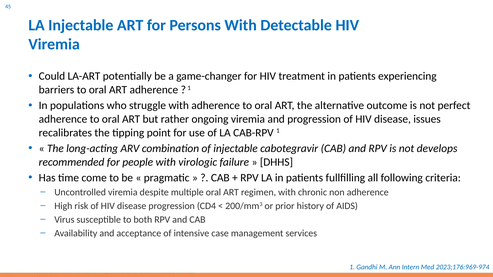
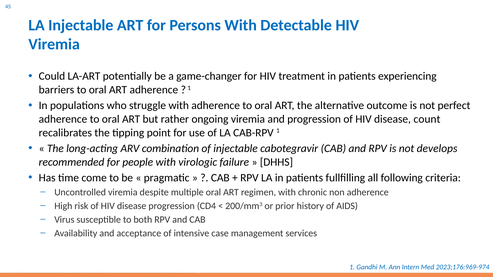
issues: issues -> count (427, 119)
